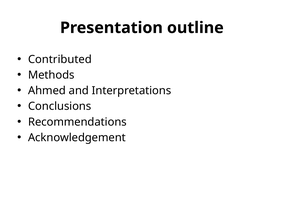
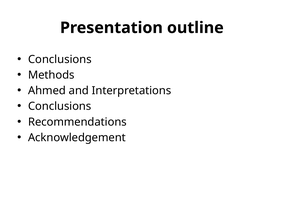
Contributed: Contributed -> Conclusions (60, 59)
